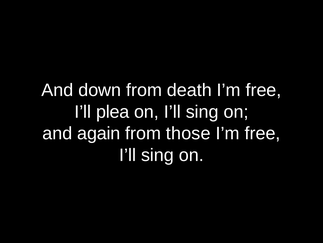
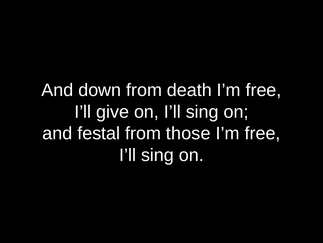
plea: plea -> give (113, 112)
again: again -> festal (99, 133)
